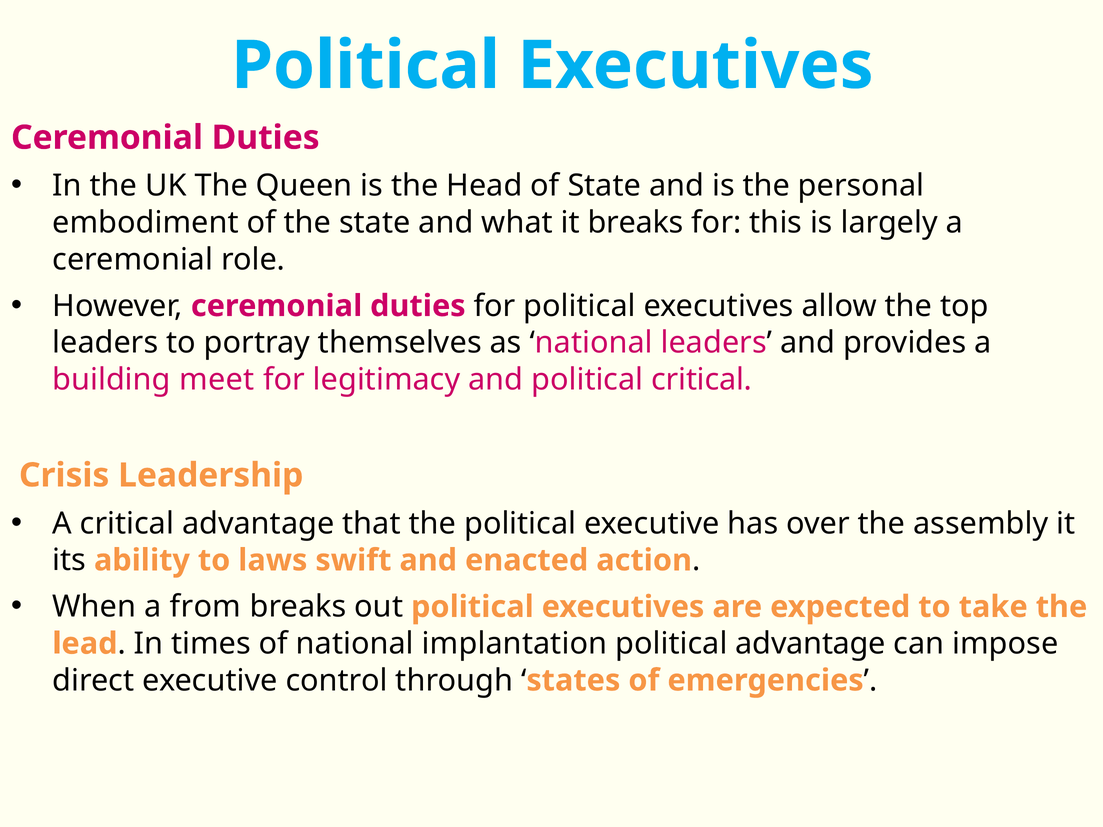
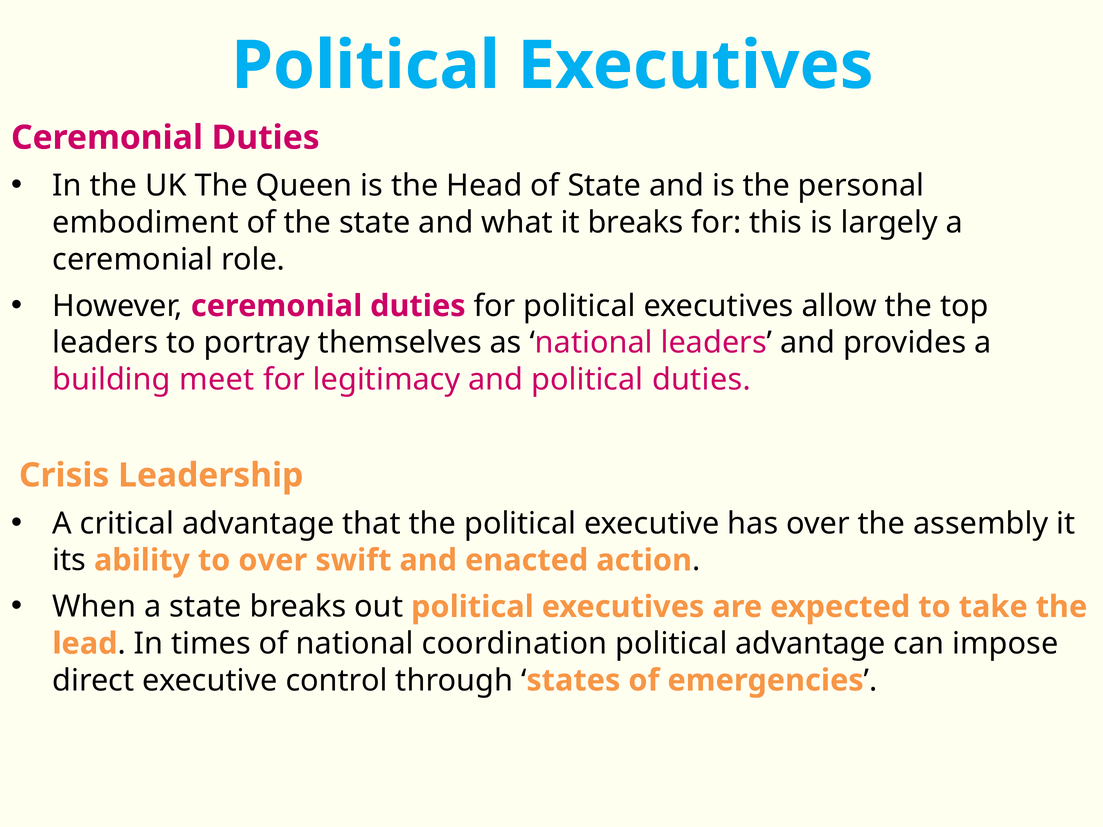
political critical: critical -> duties (701, 380)
to laws: laws -> over (273, 560)
a from: from -> state (206, 607)
implantation: implantation -> coordination (515, 644)
